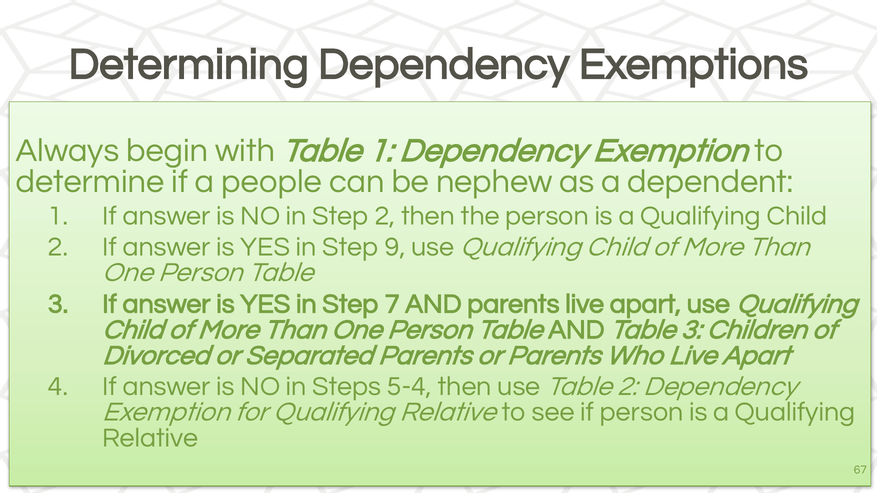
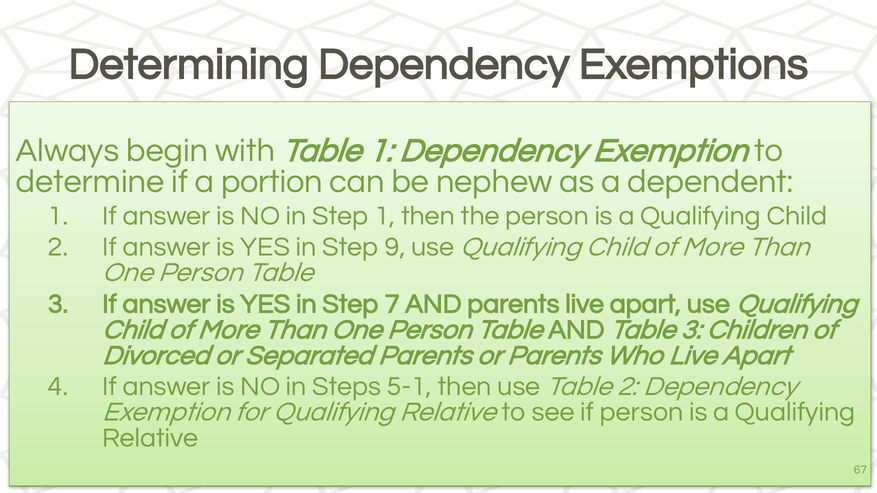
people: people -> portion (272, 182)
Step 2: 2 -> 1 (385, 216)
5-4: 5-4 -> 5-1 (409, 387)
